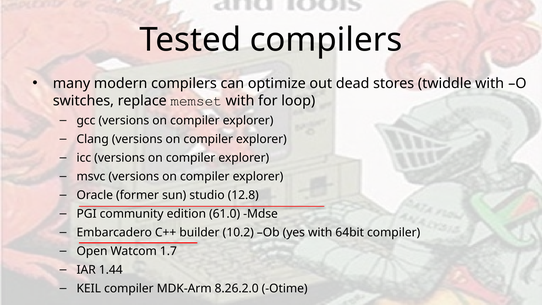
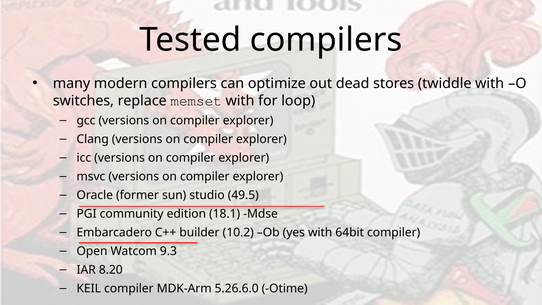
12.8: 12.8 -> 49.5 (243, 195)
61.0: 61.0 -> 18.1 (225, 214)
1.7: 1.7 -> 9.3 (168, 251)
1.44: 1.44 -> 8.20 (111, 270)
8.26.2.0: 8.26.2.0 -> 5.26.6.0 (237, 288)
